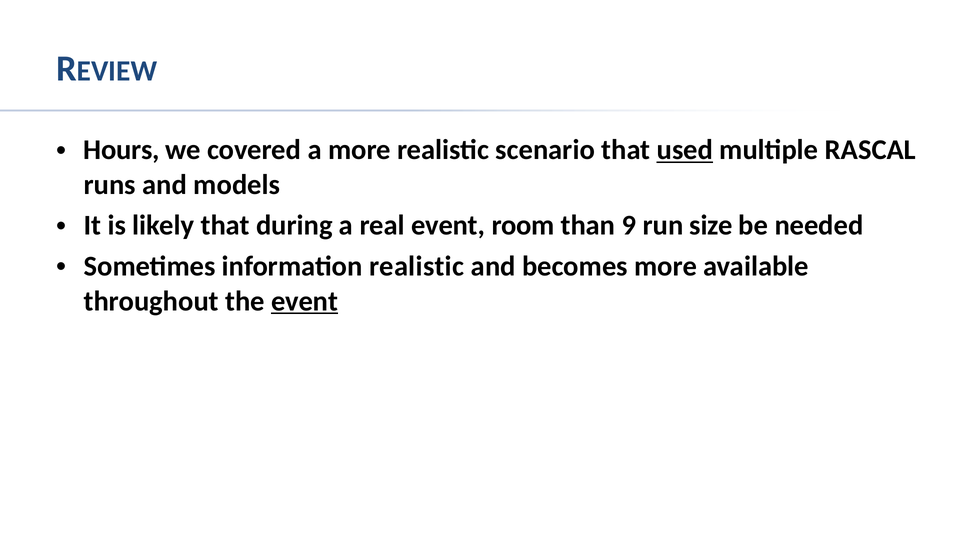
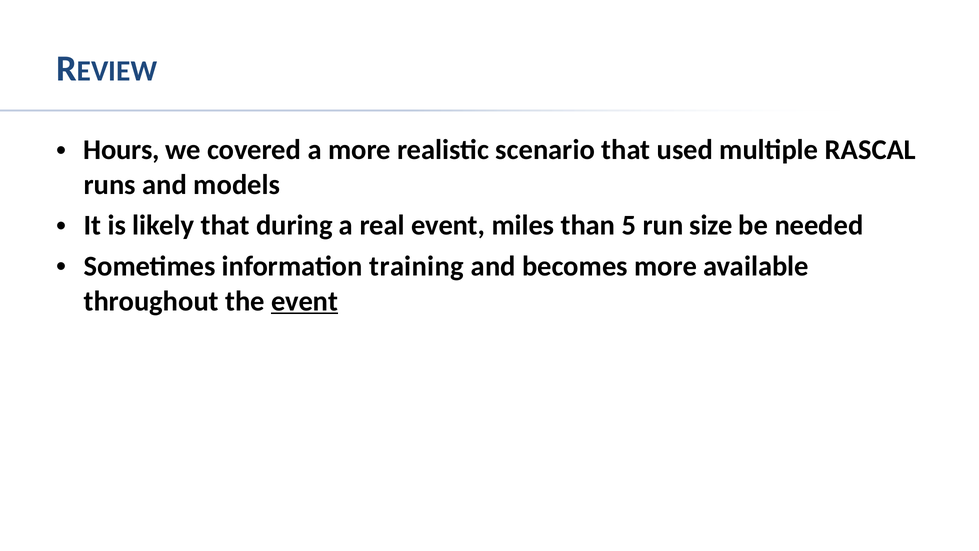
used underline: present -> none (685, 150)
room: room -> miles (523, 225)
9: 9 -> 5 (629, 225)
information realistic: realistic -> training (417, 266)
